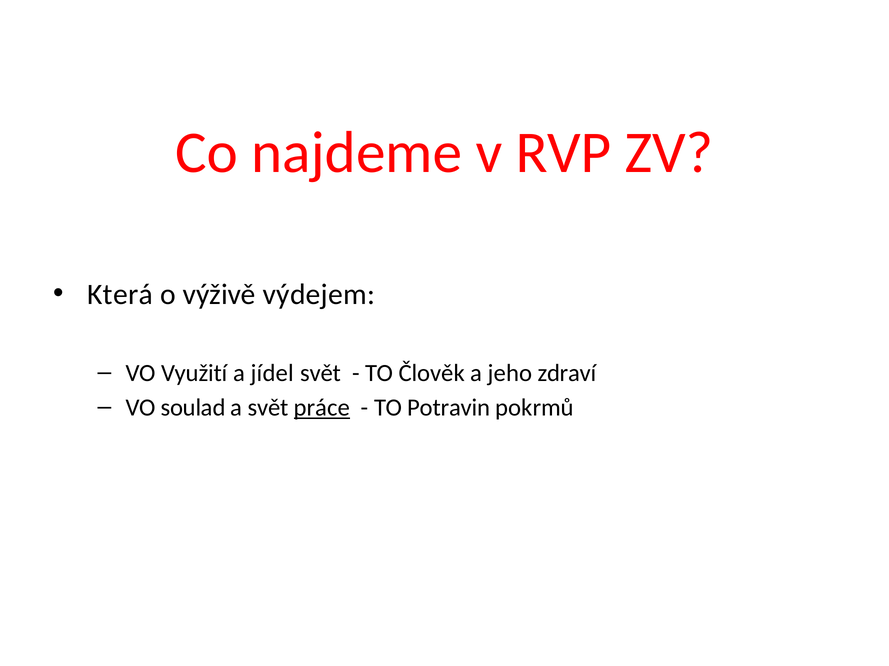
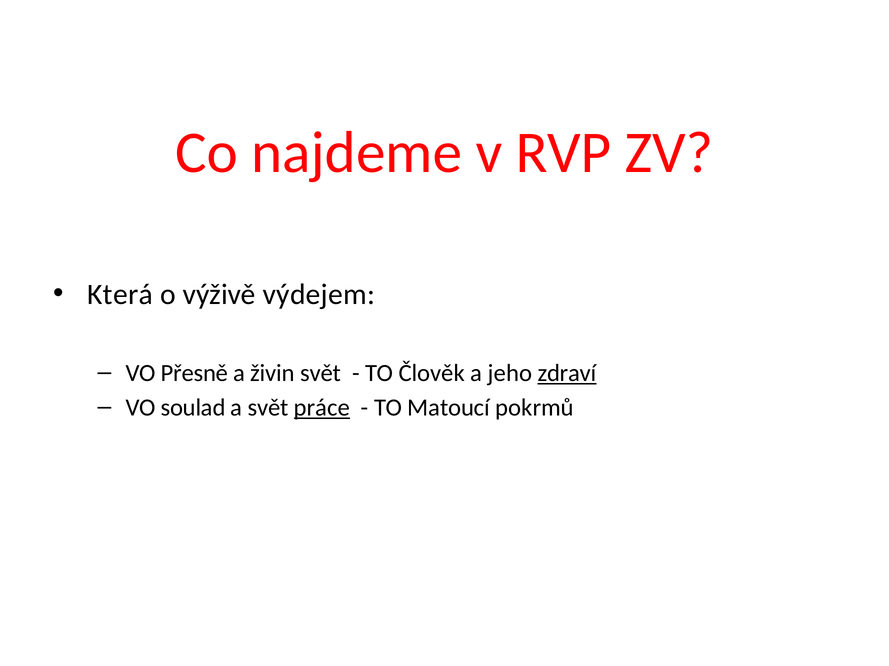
Využití: Využití -> Přesně (194, 373)
jídel: jídel -> živin (273, 373)
zdraví underline: none -> present (567, 373)
Potravin: Potravin -> Matoucí (449, 408)
